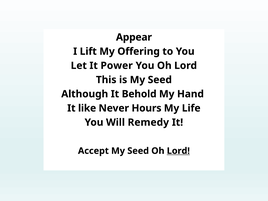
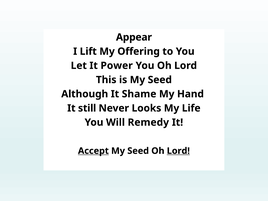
Behold: Behold -> Shame (139, 94)
like: like -> still (87, 108)
Hours: Hours -> Looks (146, 108)
Accept underline: none -> present (93, 151)
